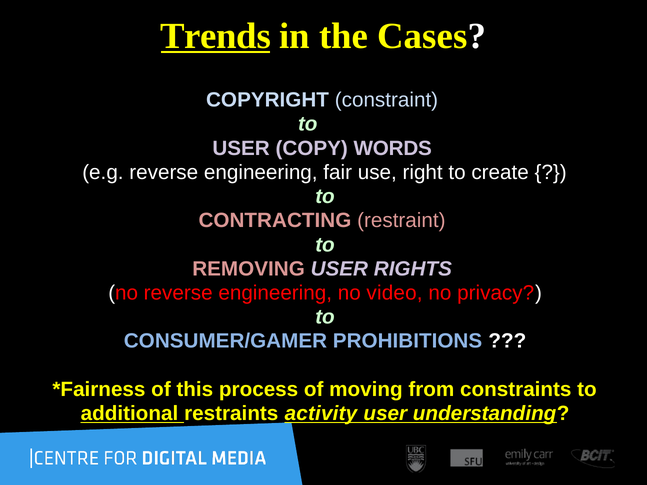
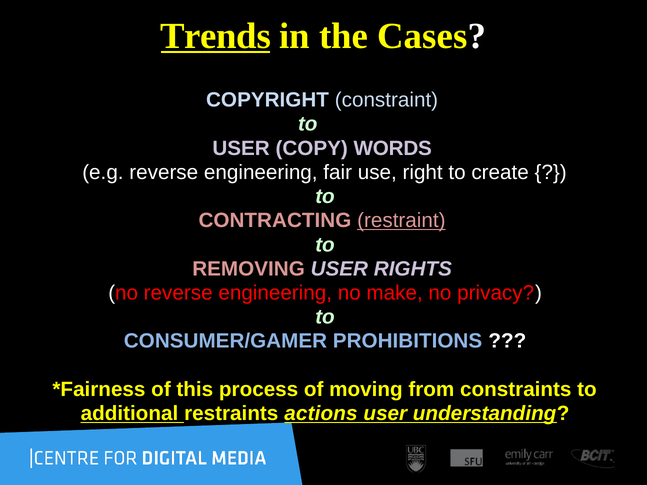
restraint underline: none -> present (401, 221)
video: video -> make (395, 293)
activity: activity -> actions (321, 414)
